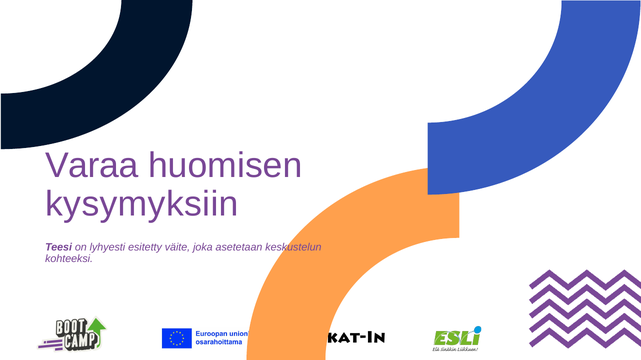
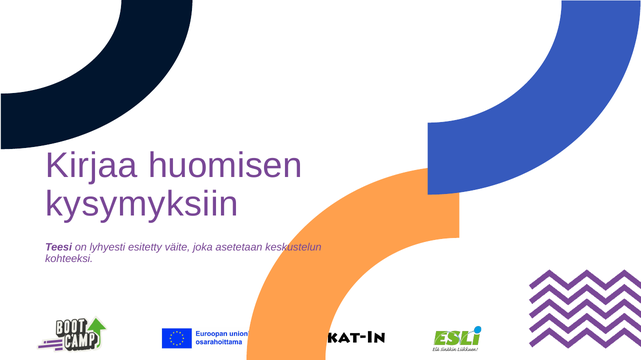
Varaa: Varaa -> Kirjaa (91, 166)
